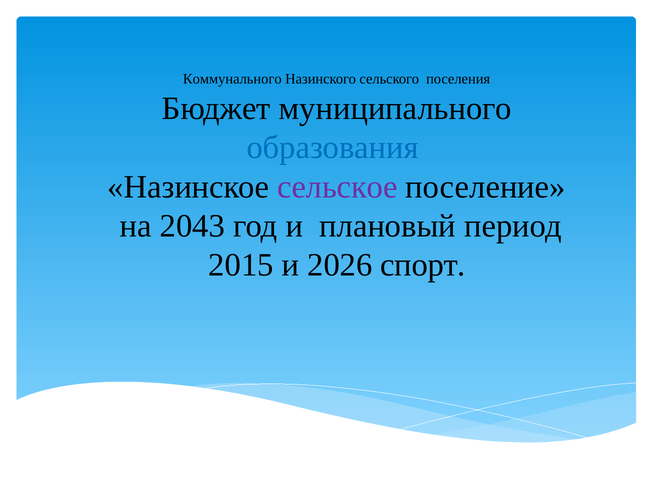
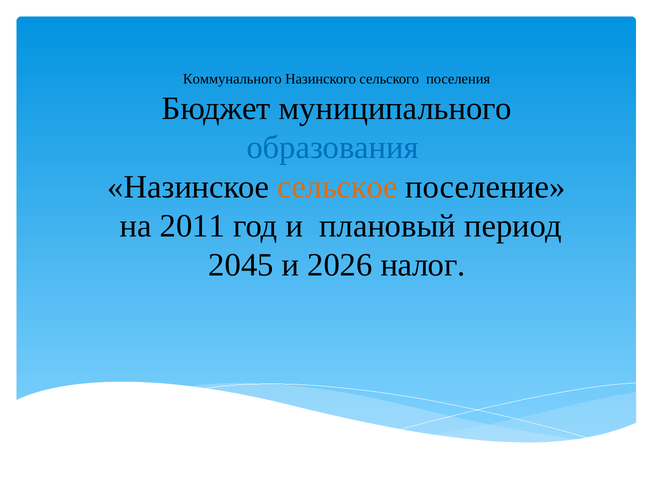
сельское colour: purple -> orange (337, 187)
2043: 2043 -> 2011 (192, 226)
2015: 2015 -> 2045 (241, 265)
спорт: спорт -> налог (423, 265)
